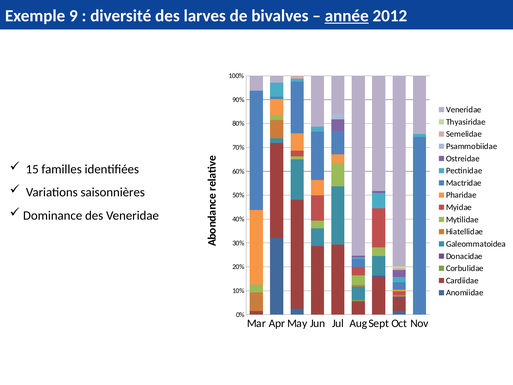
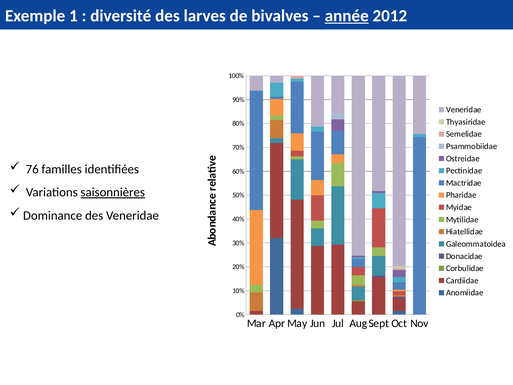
9: 9 -> 1 (73, 16)
15: 15 -> 76 (32, 169)
saisonnières underline: none -> present (113, 192)
